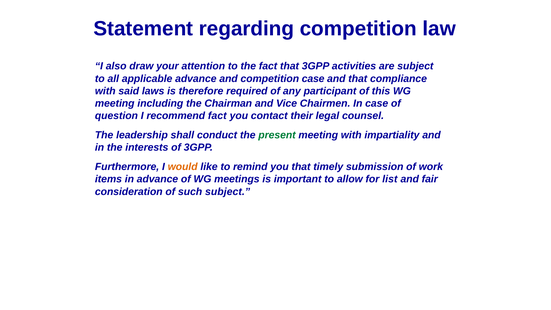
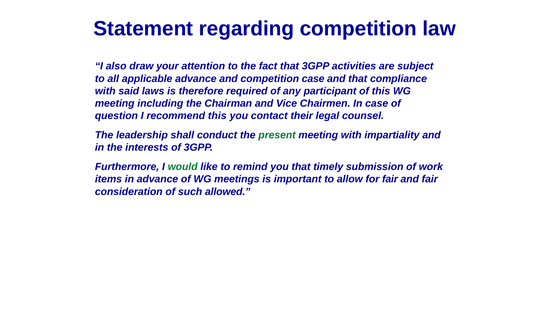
recommend fact: fact -> this (217, 116)
would colour: orange -> green (183, 167)
for list: list -> fair (390, 179)
such subject: subject -> allowed (228, 192)
